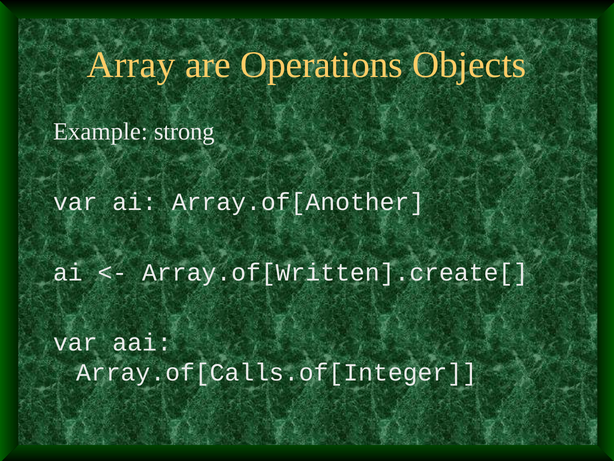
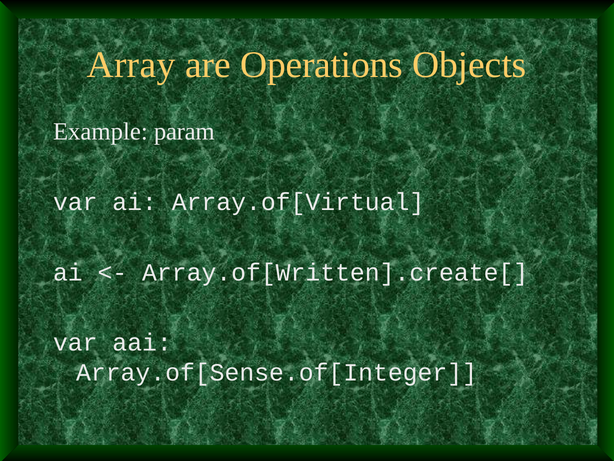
strong: strong -> param (184, 131)
Array.of[Another: Array.of[Another -> Array.of[Virtual (298, 202)
Array.of[Calls.of[Integer: Array.of[Calls.of[Integer -> Array.of[Sense.of[Integer (277, 372)
